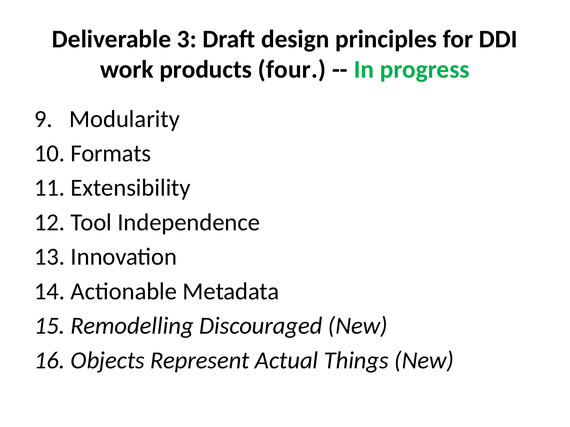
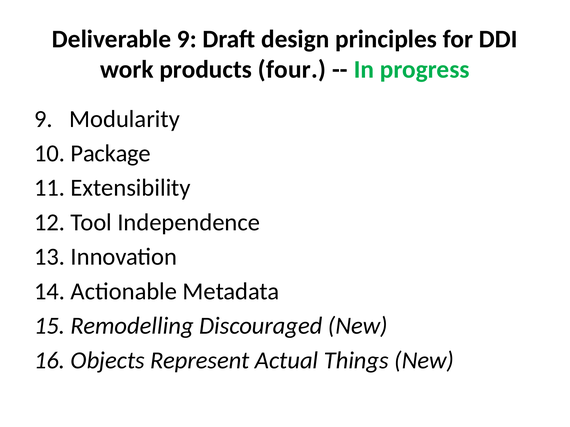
Deliverable 3: 3 -> 9 (187, 39)
Formats: Formats -> Package (111, 154)
